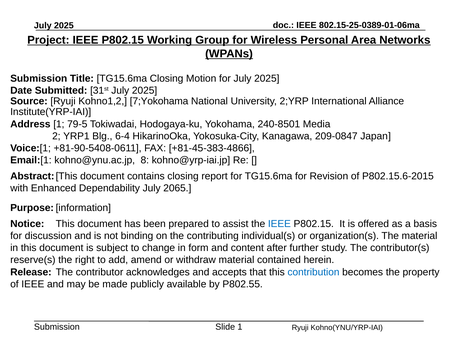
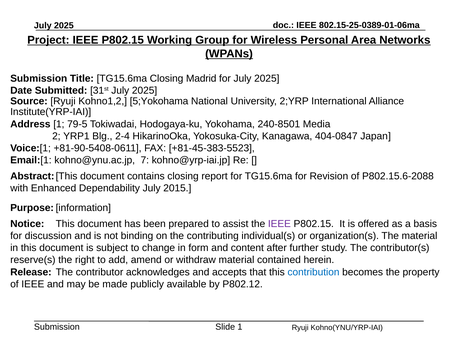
Motion: Motion -> Madrid (201, 79)
7;Yokohama: 7;Yokohama -> 5;Yokohama (159, 101)
6-4: 6-4 -> 2-4 (122, 136)
209-0847: 209-0847 -> 404-0847 (336, 136)
+81-45-383-4866: +81-45-383-4866 -> +81-45-383-5523 (212, 148)
8: 8 -> 7 (145, 161)
P802.15.6-2015: P802.15.6-2015 -> P802.15.6-2088 (398, 176)
2065: 2065 -> 2015 (177, 189)
IEEE colour: blue -> purple (279, 224)
P802.55: P802.55 -> P802.12 (243, 285)
